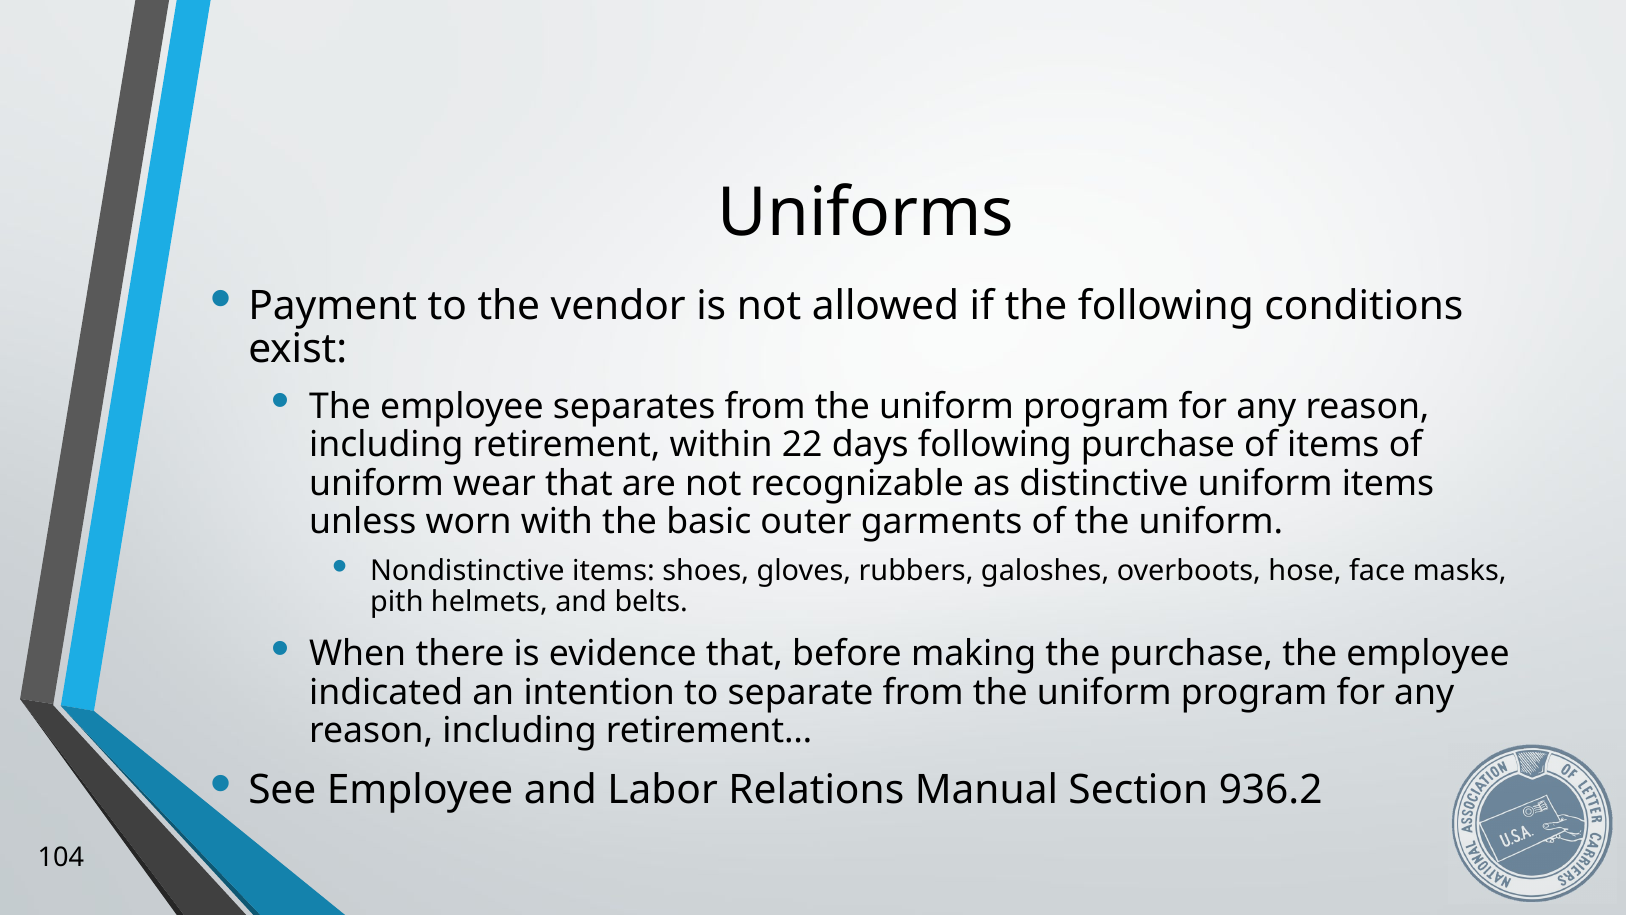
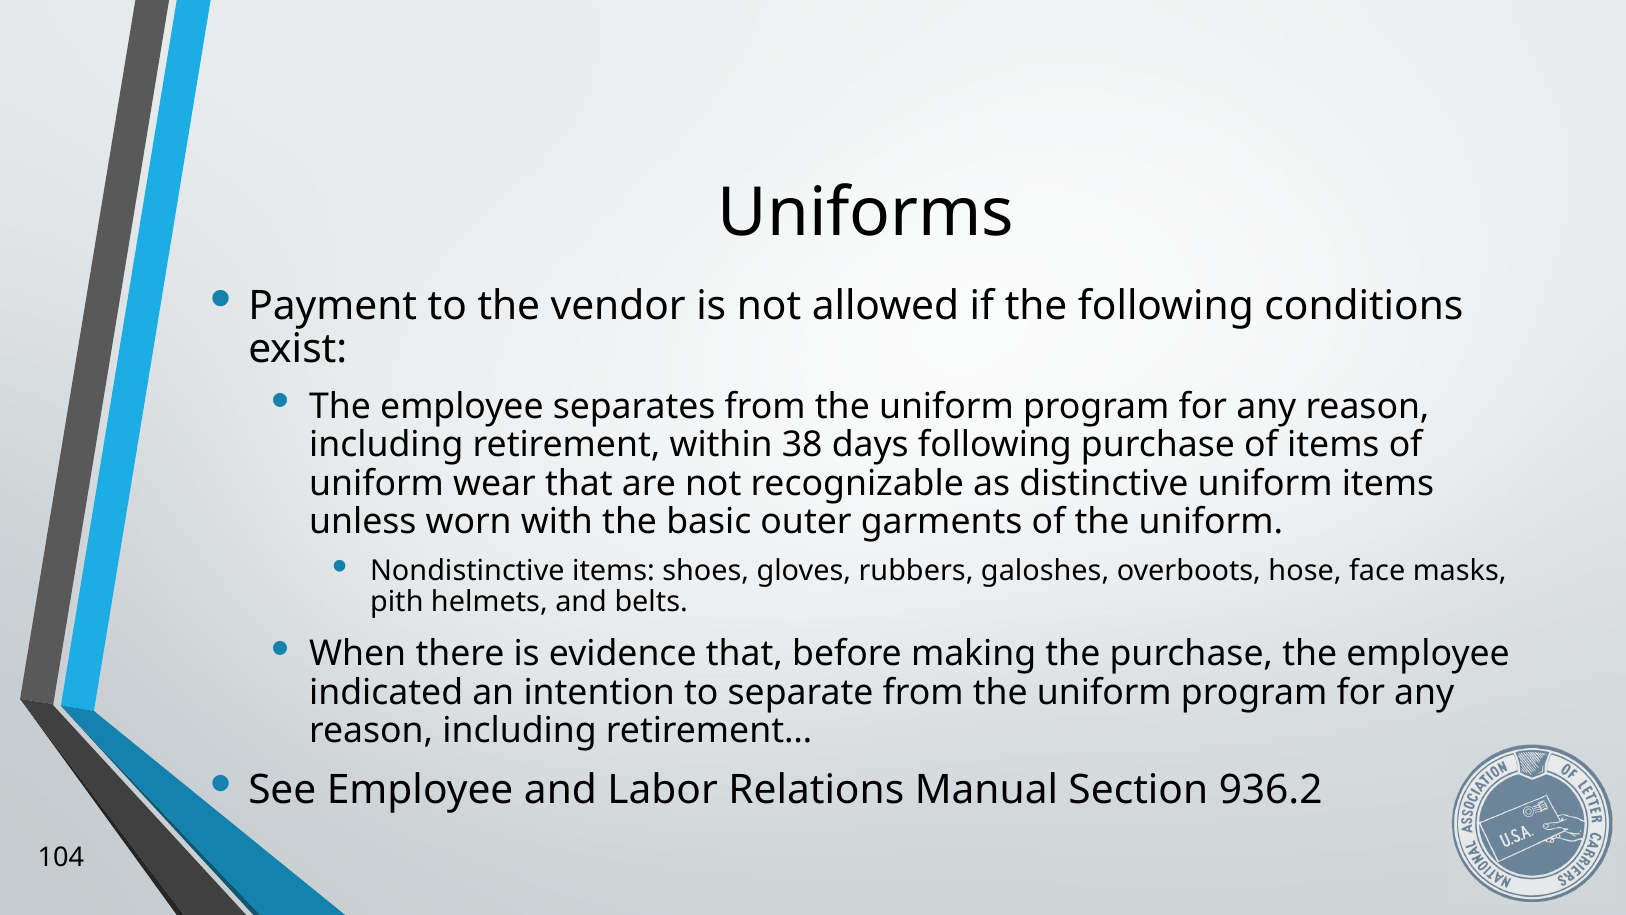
22: 22 -> 38 (802, 445)
